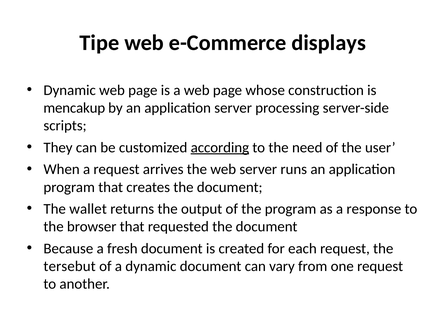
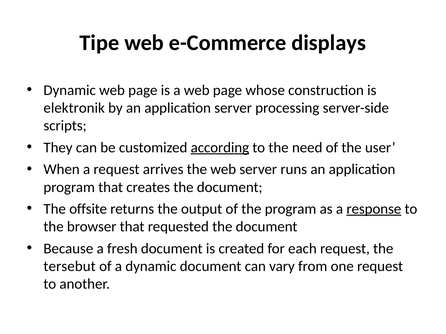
mencakup: mencakup -> elektronik (74, 108)
wallet: wallet -> offsite (88, 209)
response underline: none -> present (374, 209)
